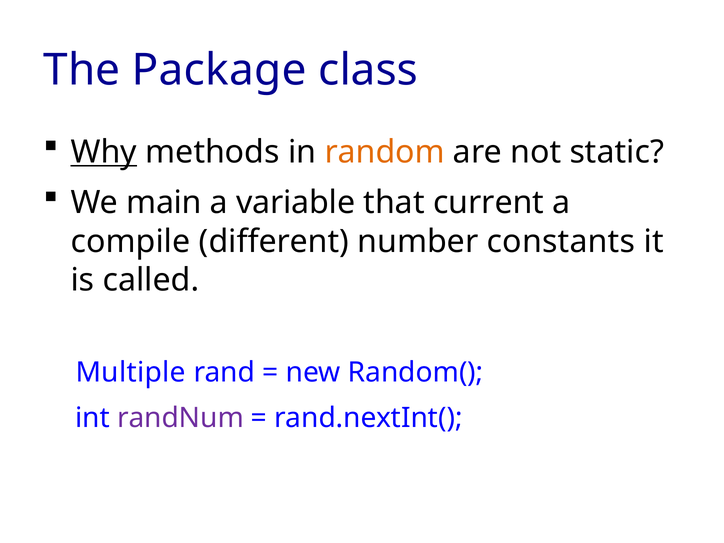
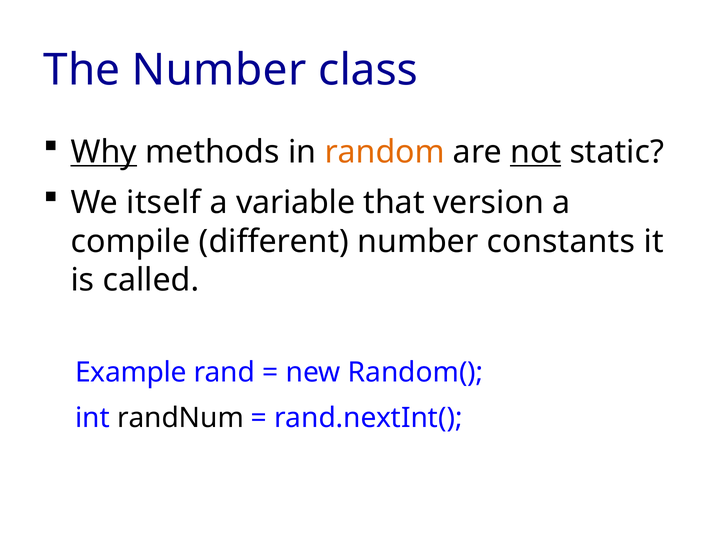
The Package: Package -> Number (219, 70)
not underline: none -> present (536, 152)
main: main -> itself (164, 203)
current: current -> version (488, 203)
Multiple: Multiple -> Example (131, 373)
randNum colour: purple -> black (180, 418)
